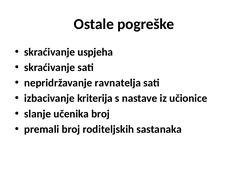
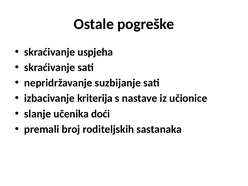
ravnatelja: ravnatelja -> suzbijanje (118, 83)
učenika broj: broj -> doći (101, 114)
